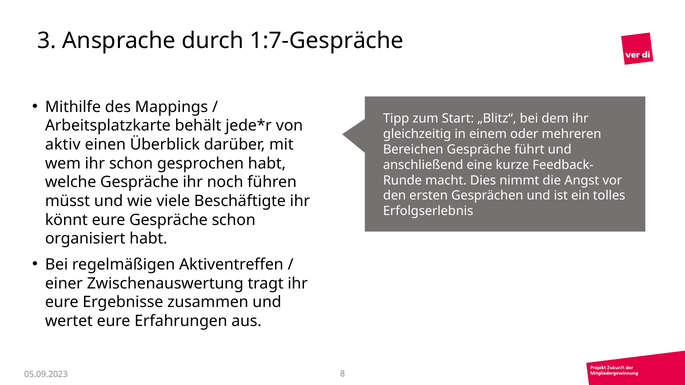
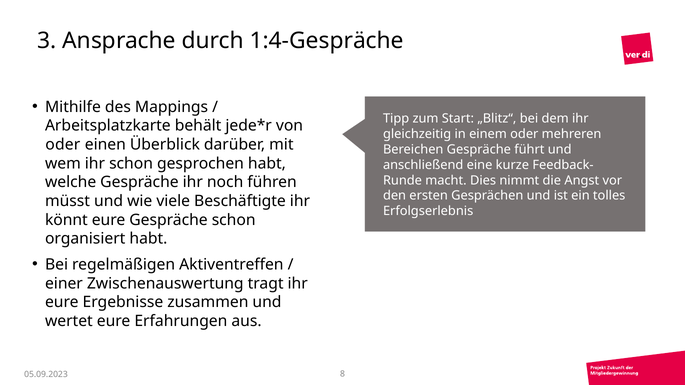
1:7-Gespräche: 1:7-Gespräche -> 1:4-Gespräche (327, 41)
aktiv: aktiv -> oder (63, 145)
